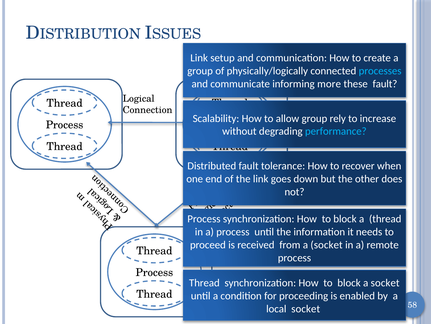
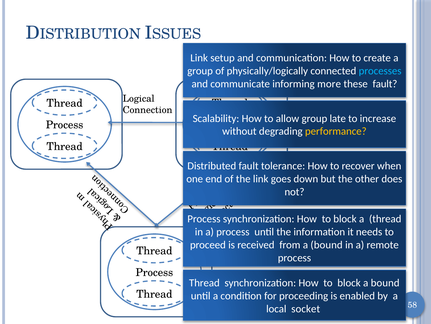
rely: rely -> late (338, 118)
performance colour: light blue -> yellow (336, 131)
socket: socket -> bound (327, 244)
block a socket: socket -> bound (385, 282)
